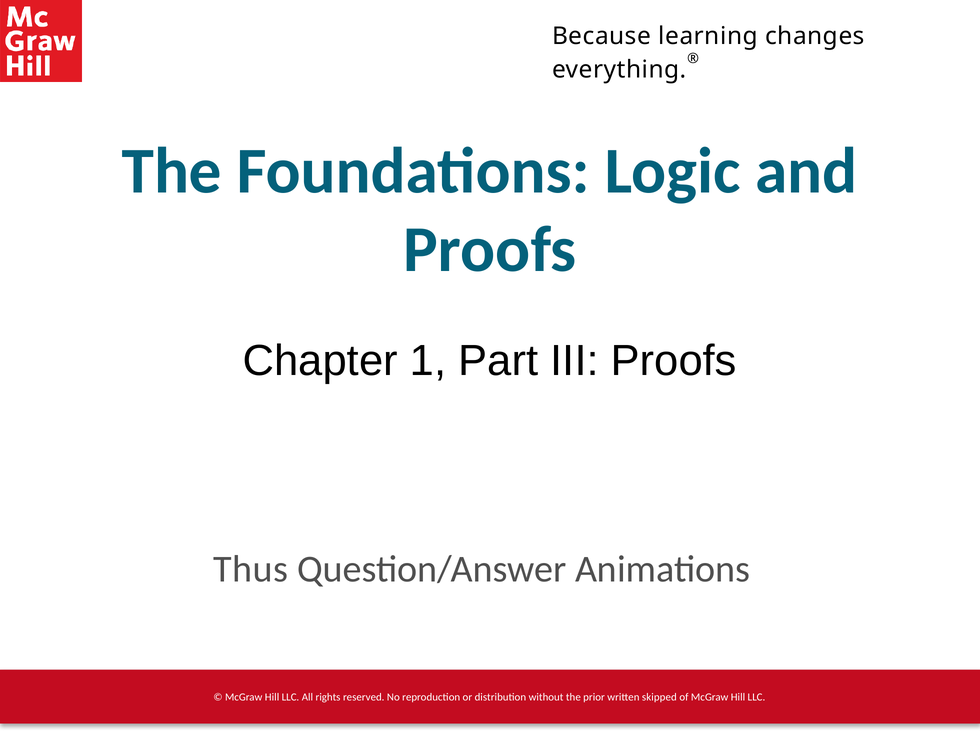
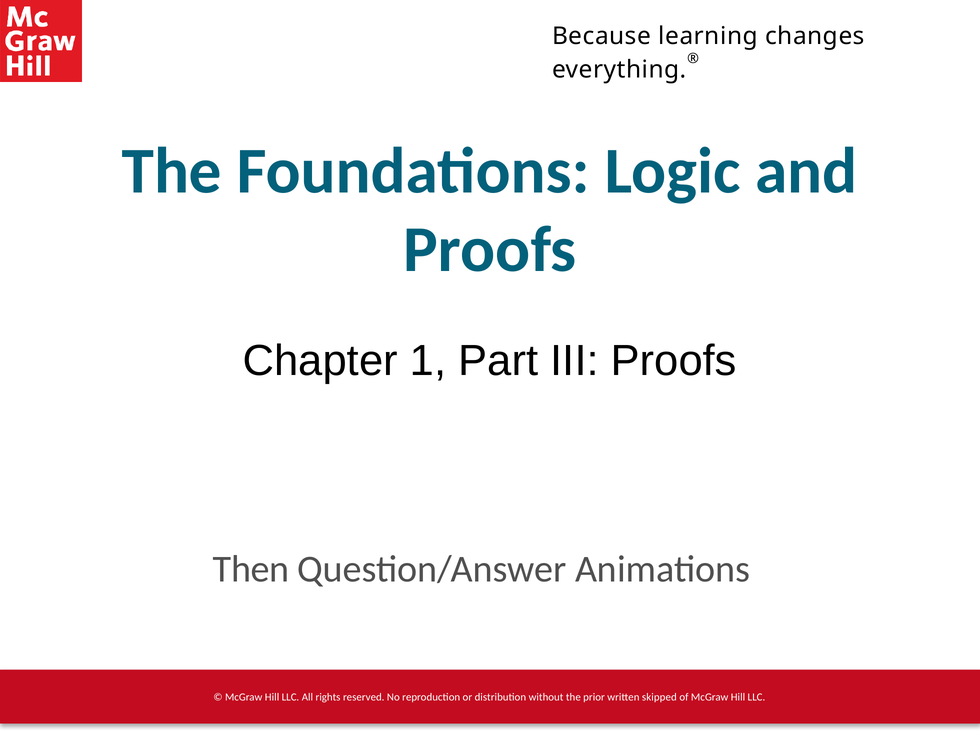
Thus: Thus -> Then (251, 569)
